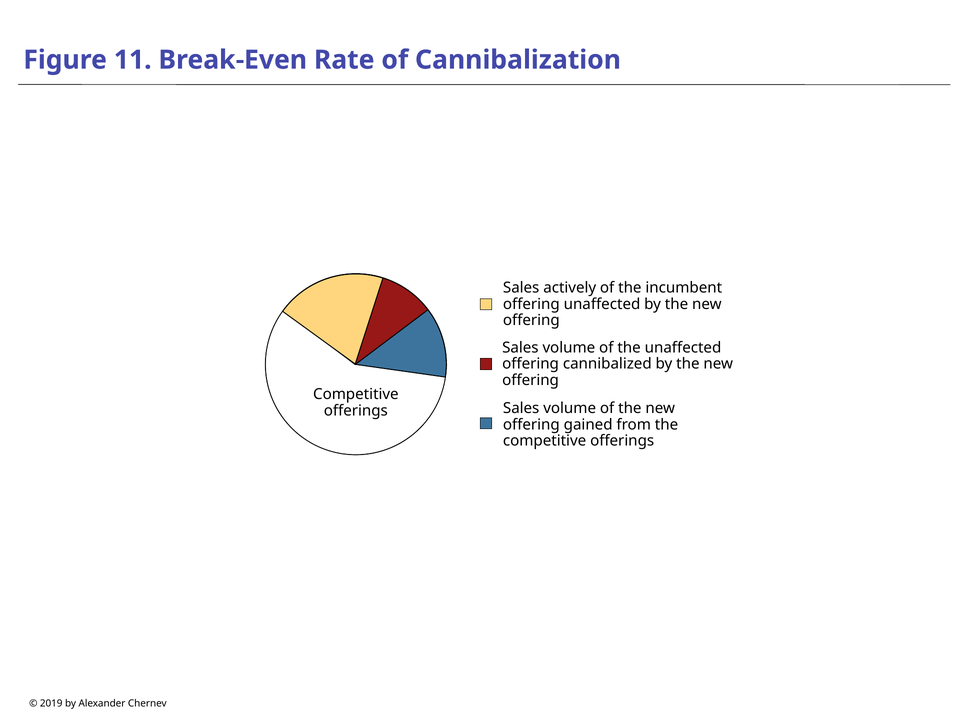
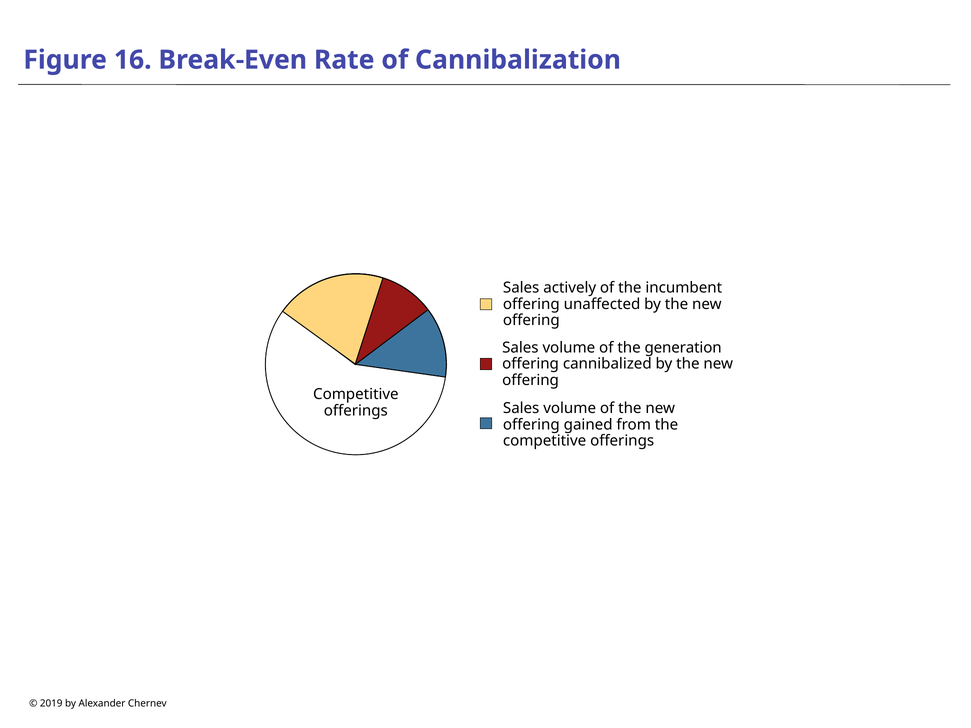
11: 11 -> 16 (133, 60)
the unaffected: unaffected -> generation (683, 348)
